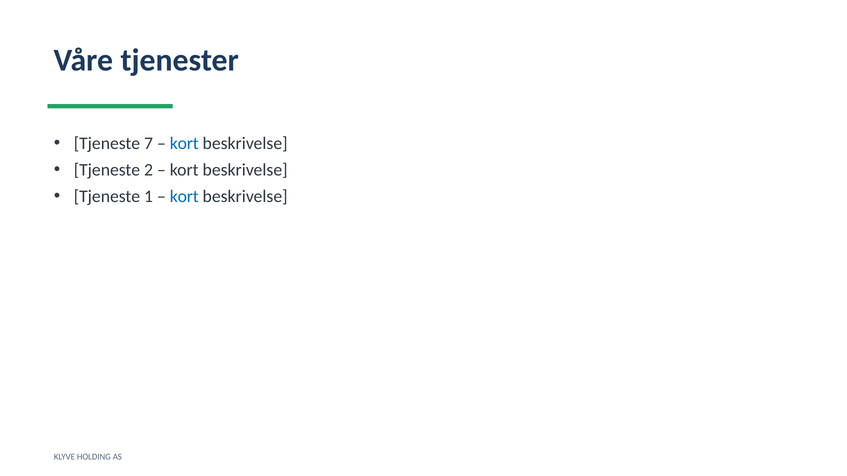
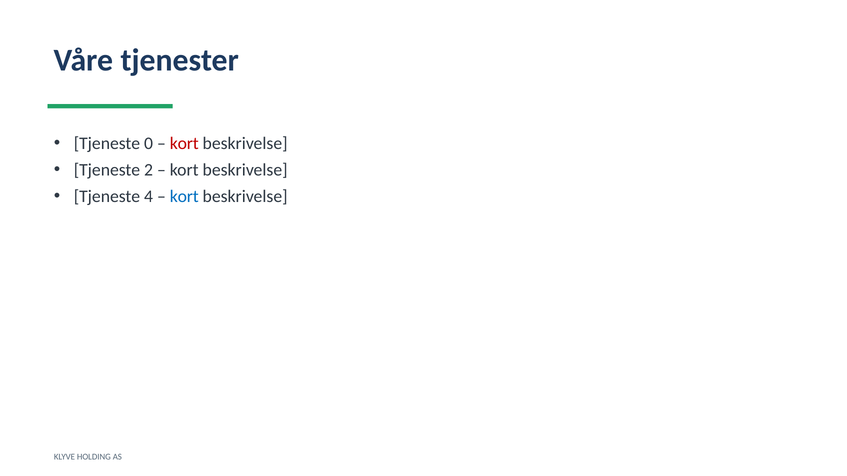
7: 7 -> 0 (148, 143)
kort colour: blue -> red (184, 143)
1: 1 -> 4 (148, 196)
